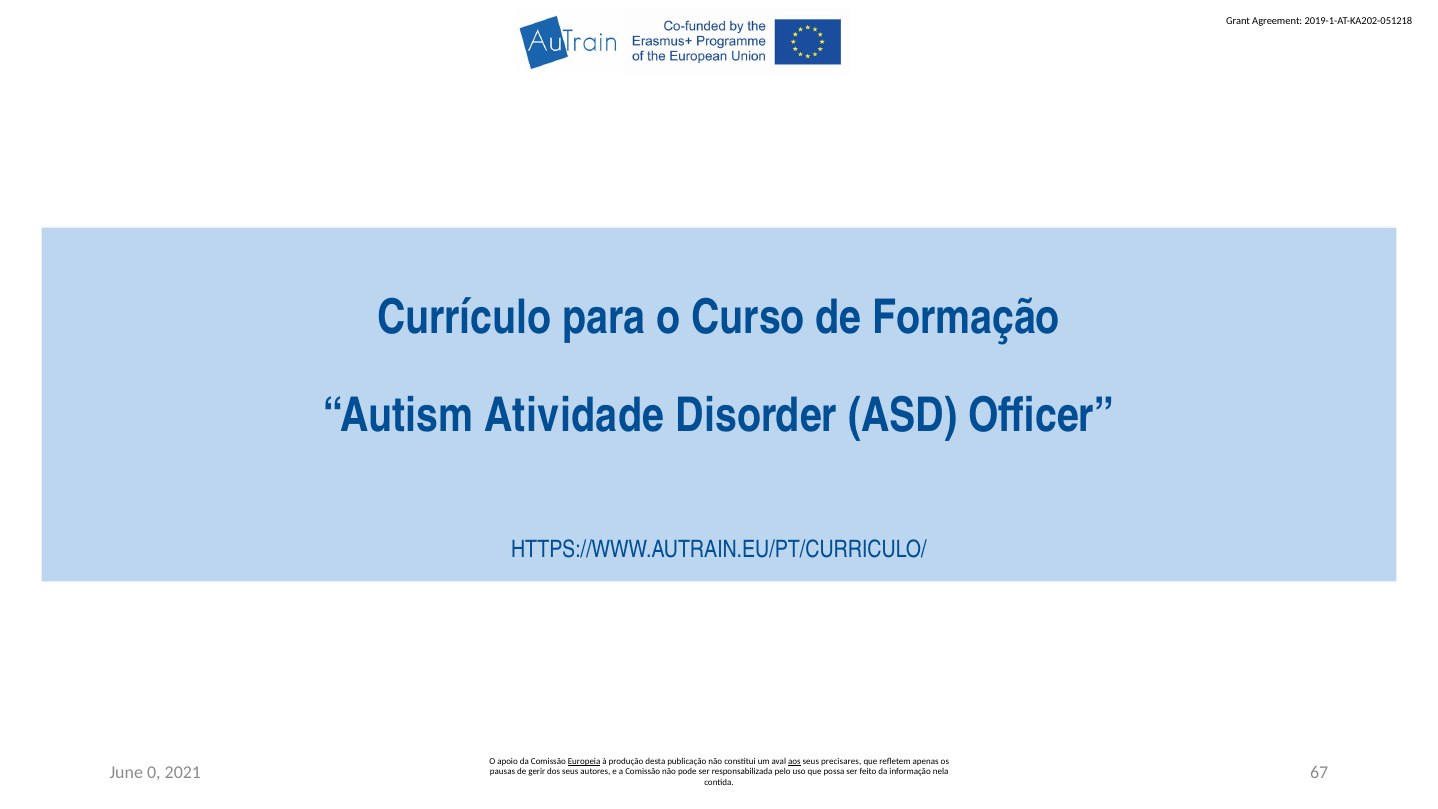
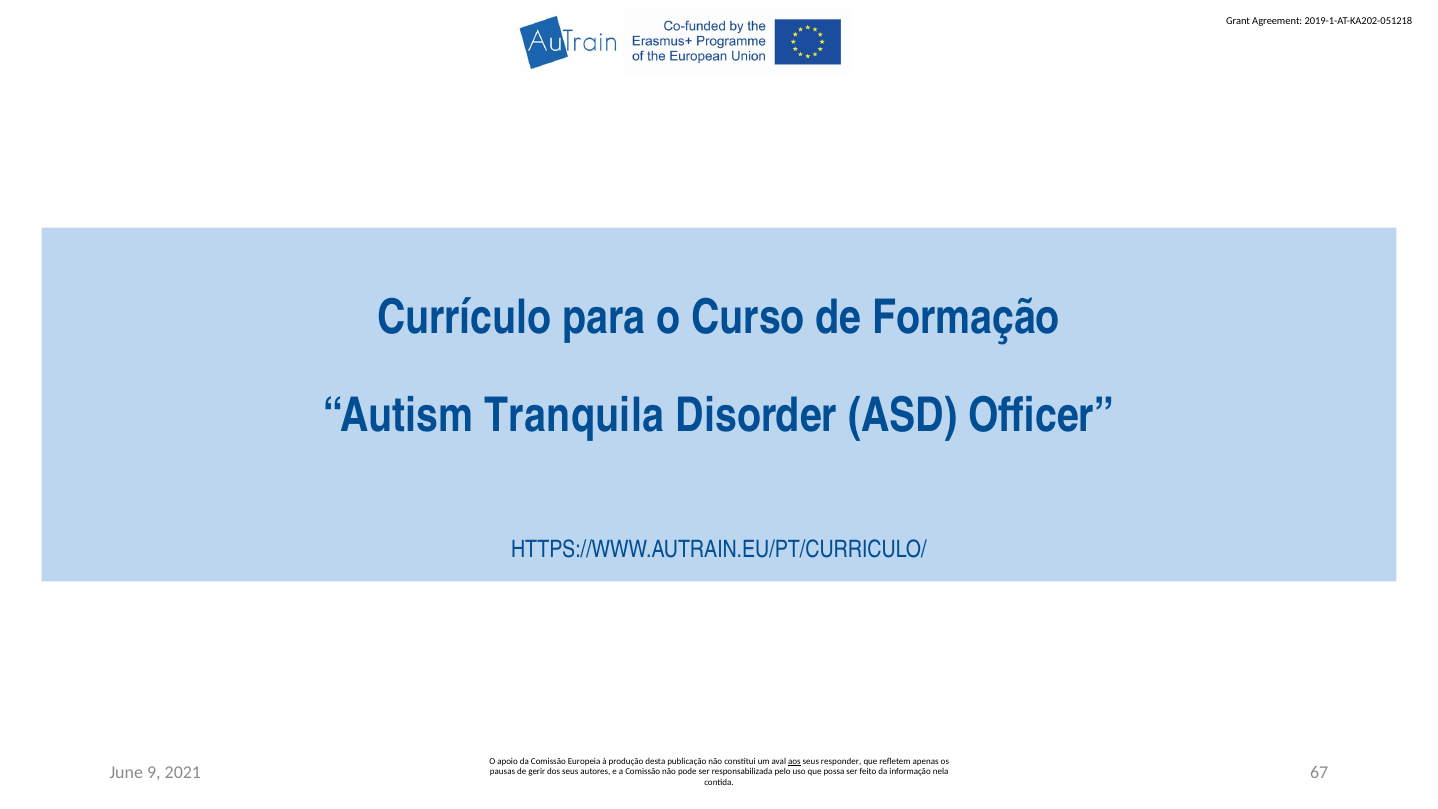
Atividade: Atividade -> Tranquila (574, 416)
Europeia underline: present -> none (584, 761)
precisares: precisares -> responder (841, 761)
0: 0 -> 9 (154, 772)
